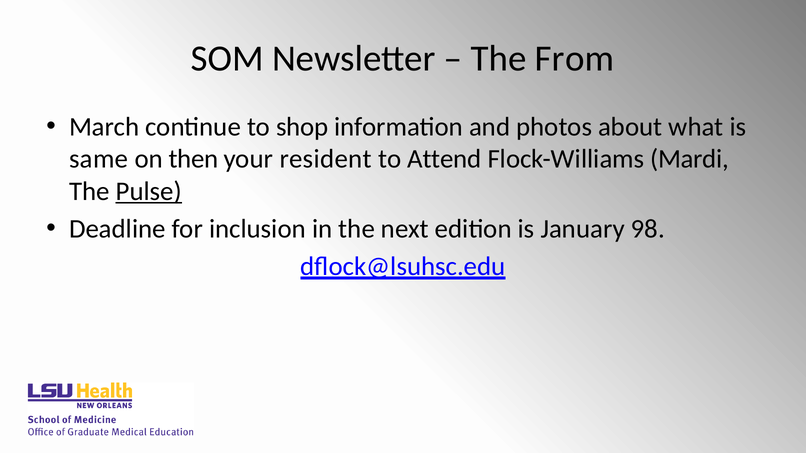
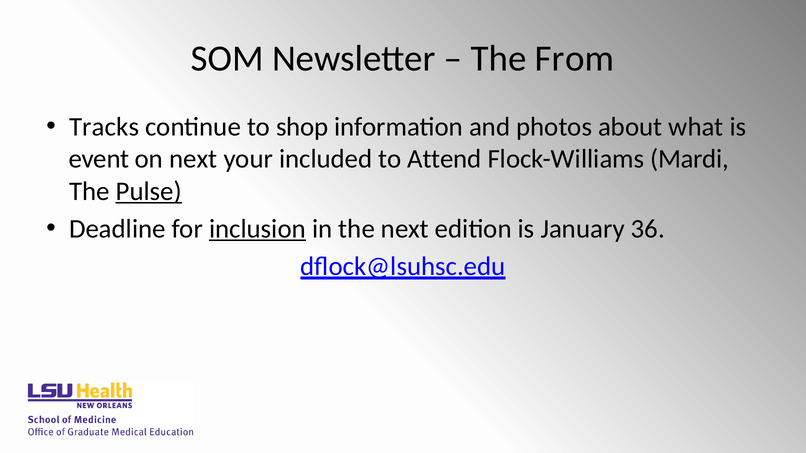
March: March -> Tracks (104, 127)
same: same -> event (99, 159)
on then: then -> next (193, 159)
resident: resident -> included (326, 159)
inclusion underline: none -> present (257, 229)
98: 98 -> 36 (648, 229)
